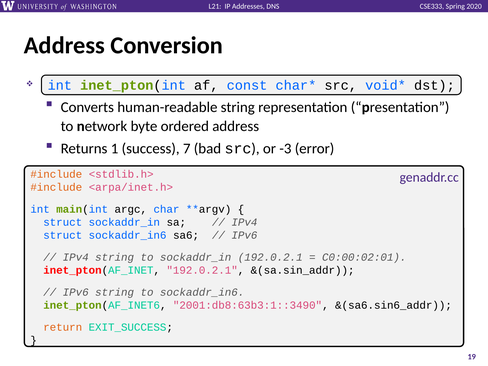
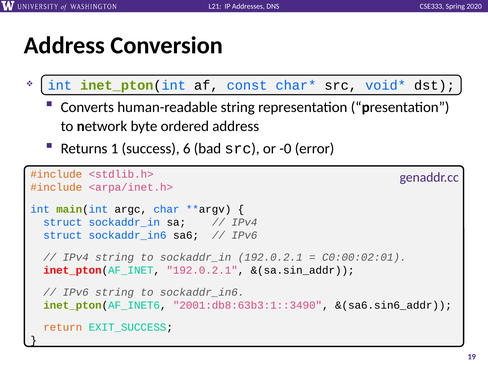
7: 7 -> 6 (187, 149)
-3: -3 -> -0 (285, 149)
